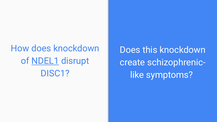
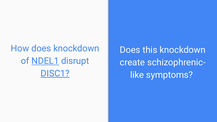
DISC1 underline: none -> present (55, 73)
